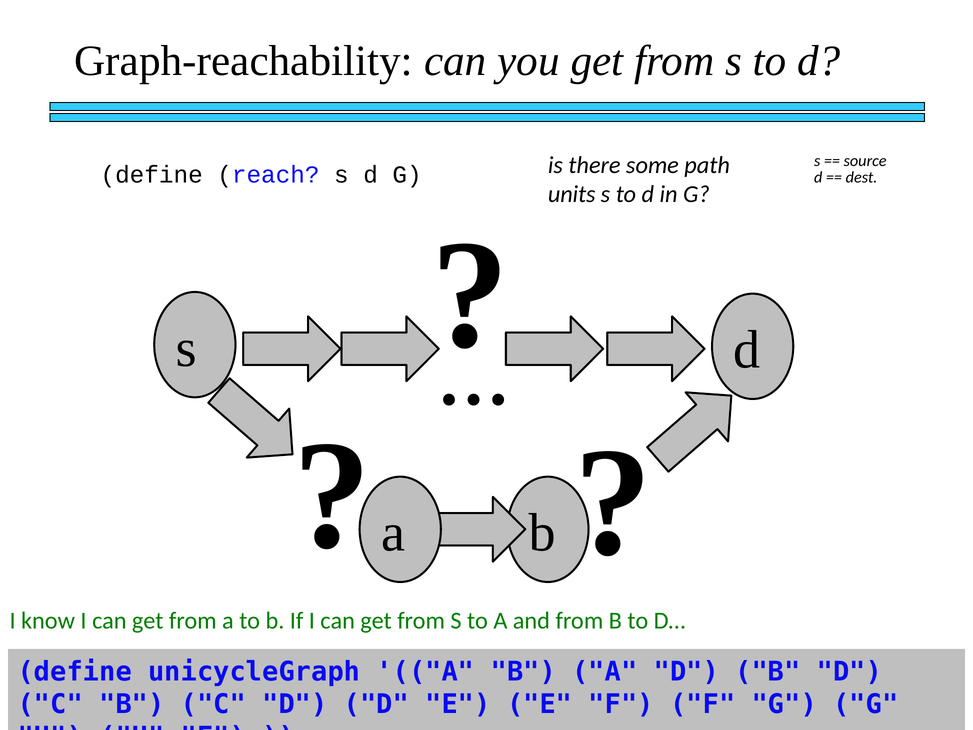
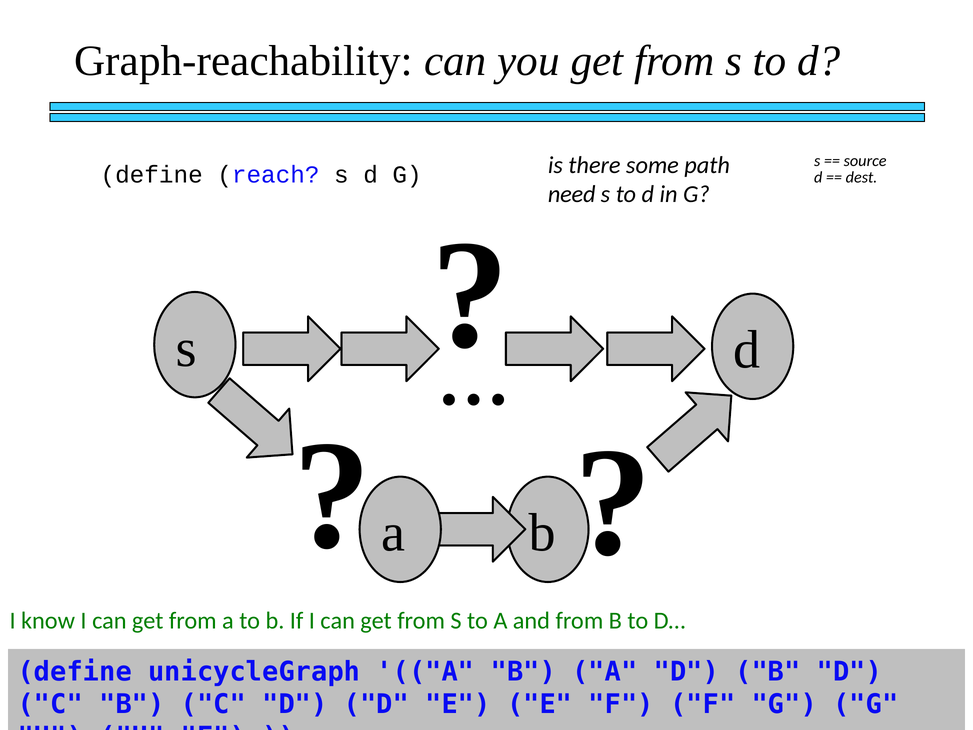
units: units -> need (572, 194)
